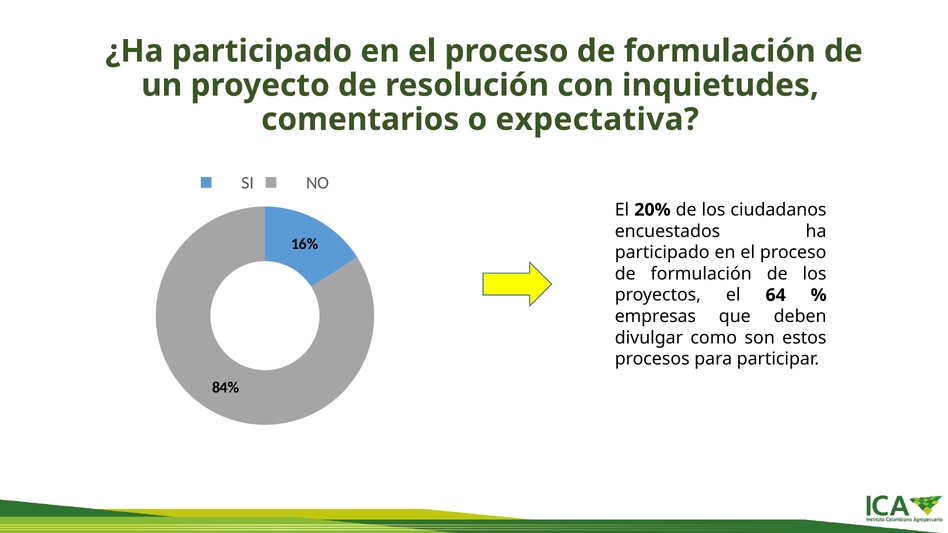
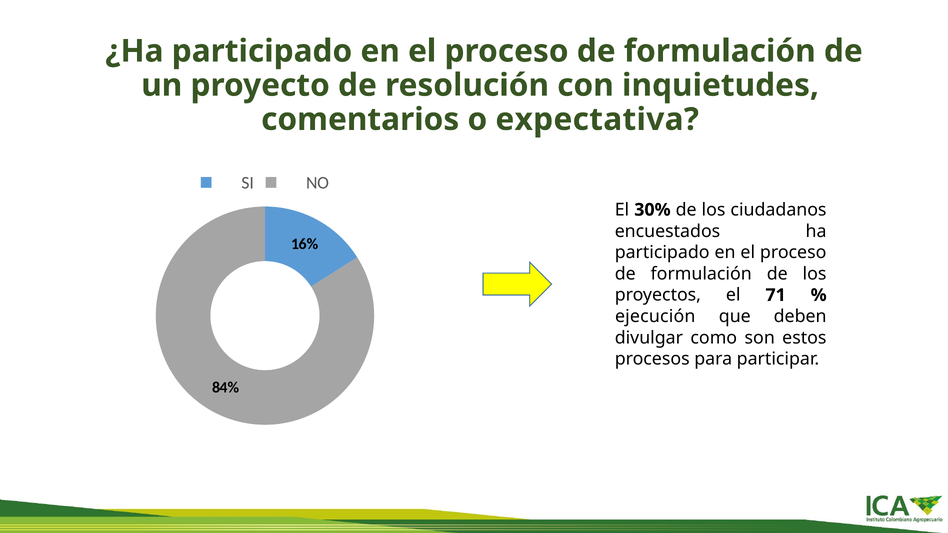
20%: 20% -> 30% (652, 210)
64: 64 -> 71 (776, 295)
empresas: empresas -> ejecución (655, 317)
